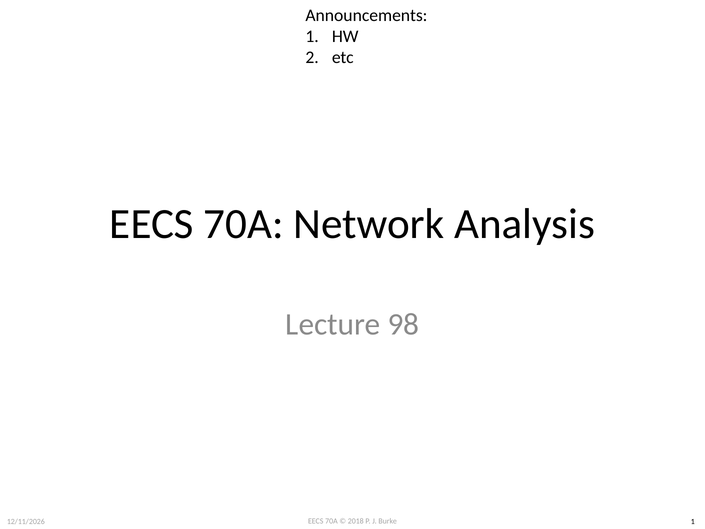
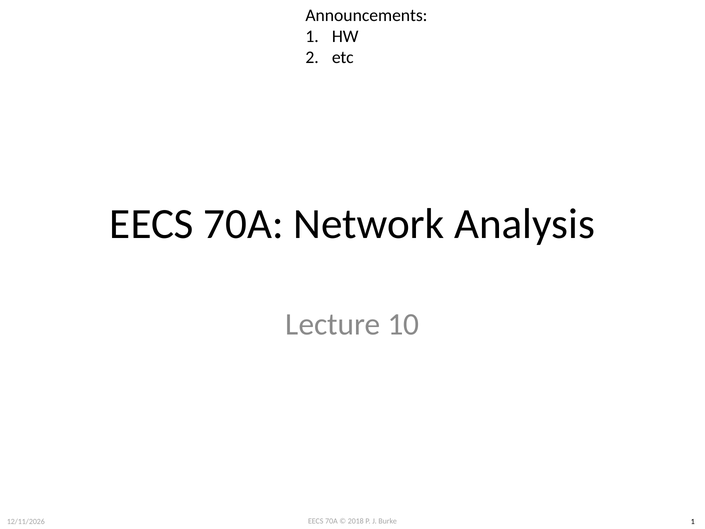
98: 98 -> 10 (403, 324)
